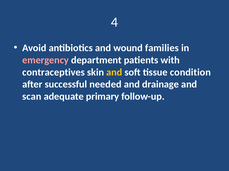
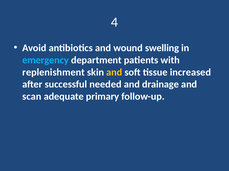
families: families -> swelling (162, 48)
emergency colour: pink -> light blue (46, 60)
contraceptives: contraceptives -> replenishment (54, 72)
condition: condition -> increased (190, 72)
